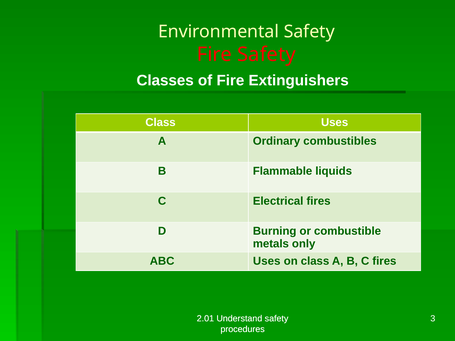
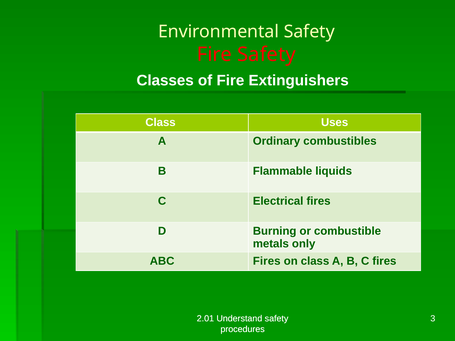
ABC Uses: Uses -> Fires (267, 261)
